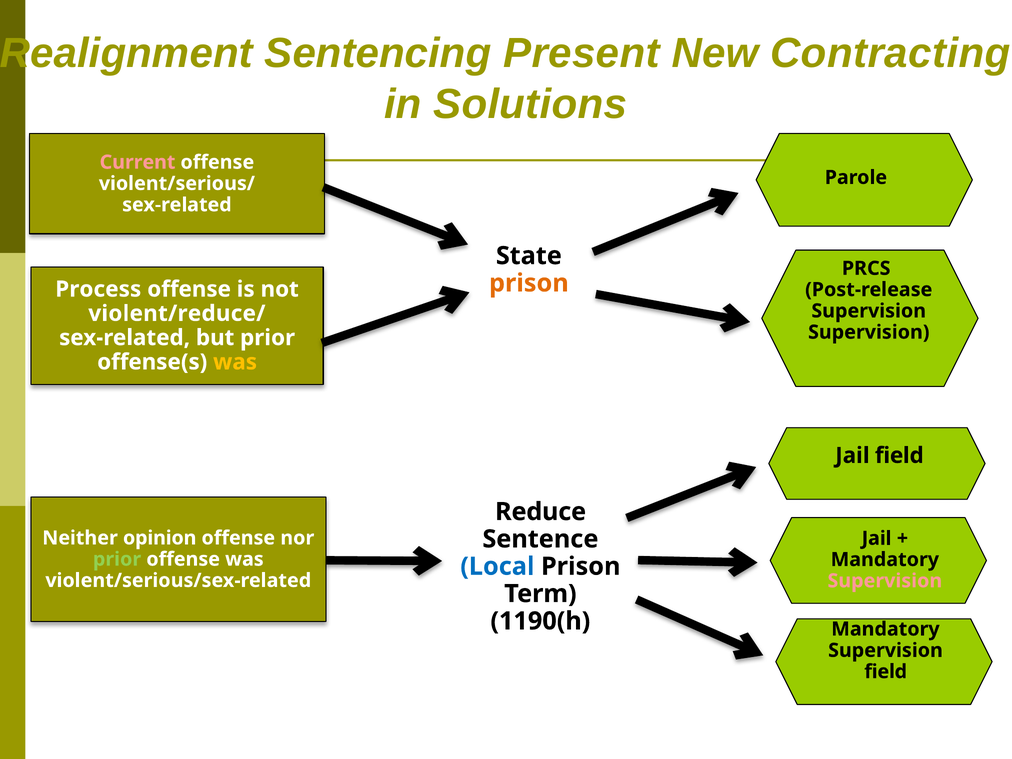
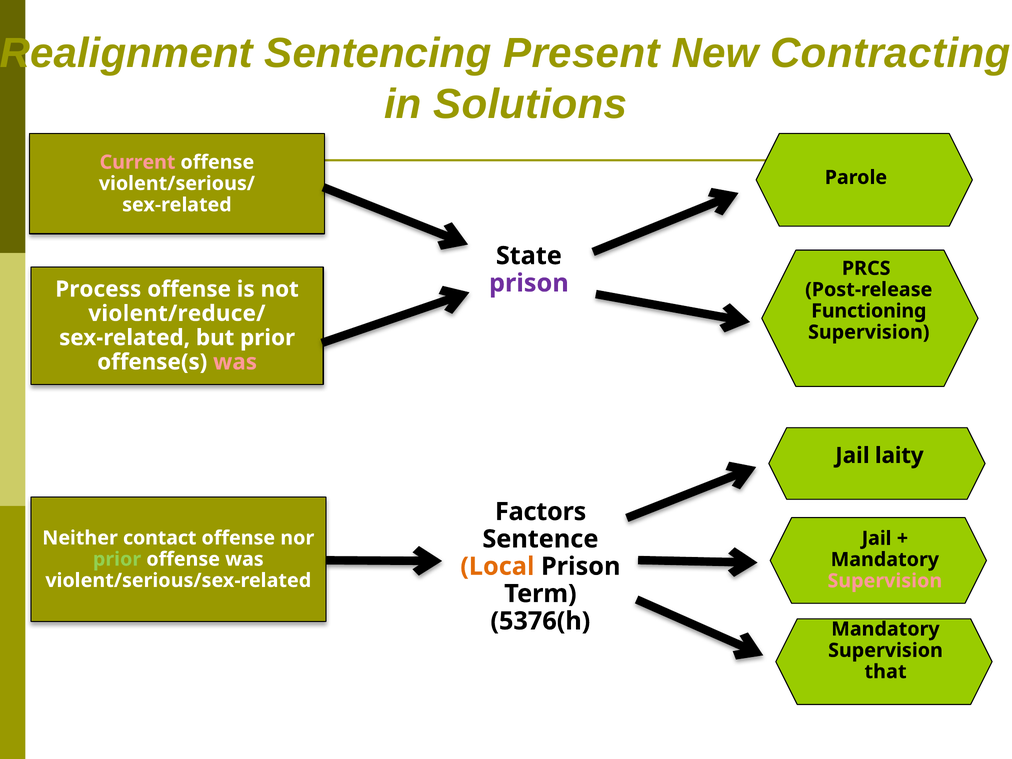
prison colour: orange -> purple (529, 283)
Supervision: Supervision -> Functioning (869, 311)
was colour: yellow -> pink (235, 362)
Jail field: field -> laity (899, 456)
Reduce: Reduce -> Factors (541, 512)
opinion: opinion -> contact (160, 538)
Local colour: blue -> orange (497, 566)
1190(h: 1190(h -> 5376(h (540, 621)
field: field -> that (886, 672)
